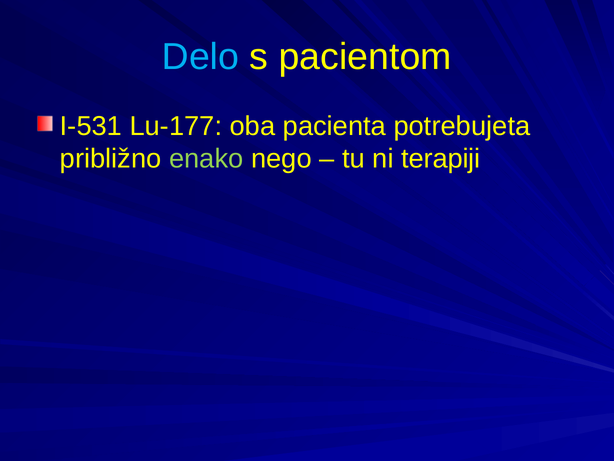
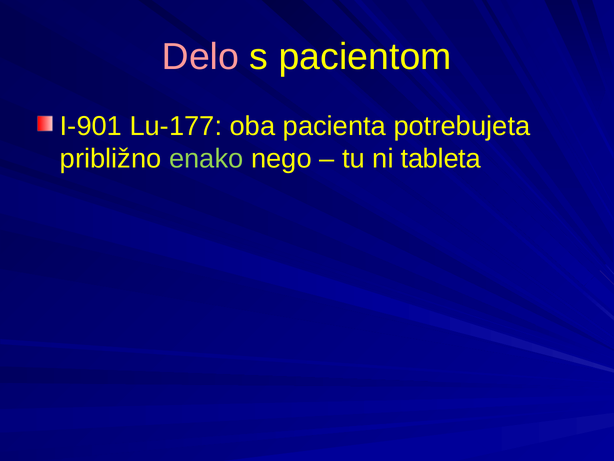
Delo colour: light blue -> pink (200, 57)
I-531: I-531 -> I-901 (91, 126)
terapiji: terapiji -> tableta (441, 159)
